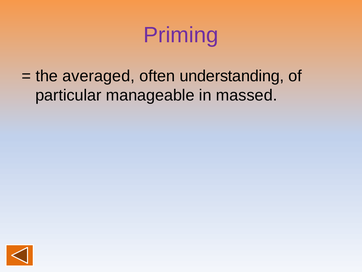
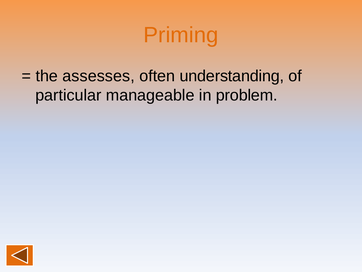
Priming colour: purple -> orange (181, 35)
averaged: averaged -> assesses (99, 76)
massed: massed -> problem (247, 95)
